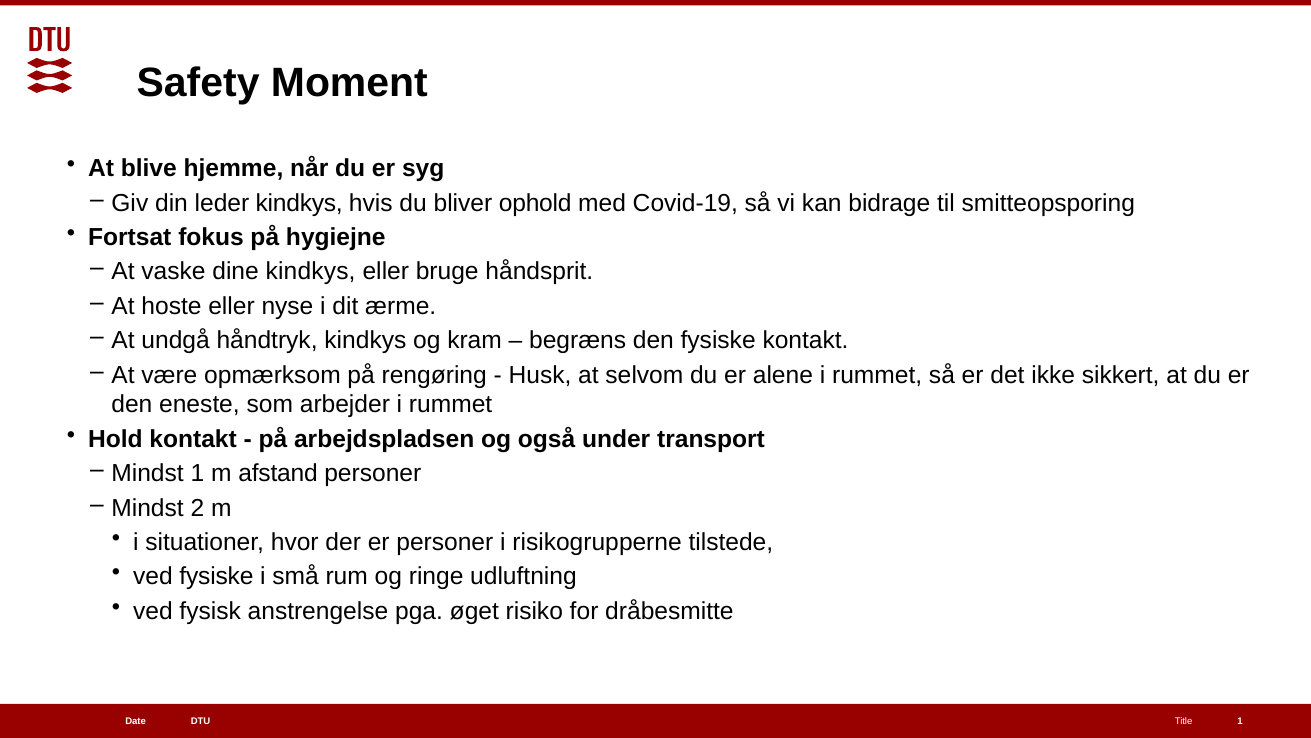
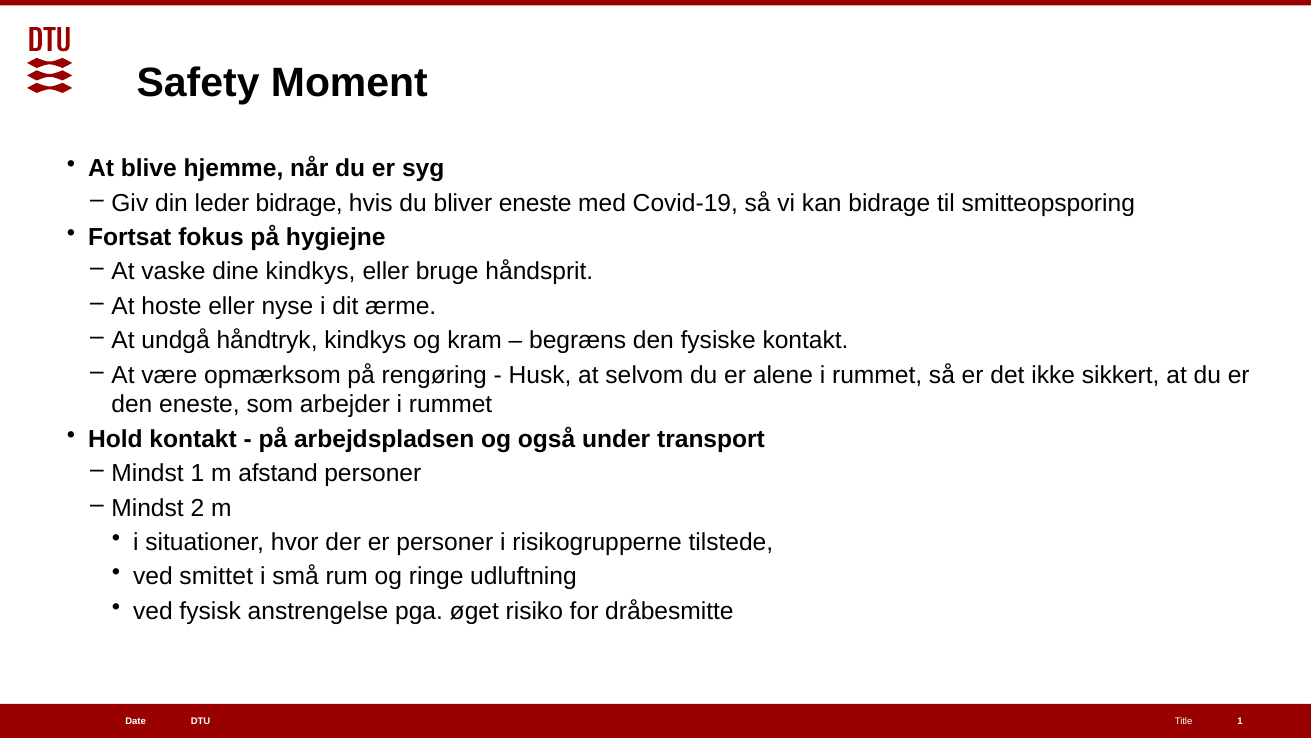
leder kindkys: kindkys -> bidrage (299, 203)
bliver ophold: ophold -> eneste (535, 203)
ved fysiske: fysiske -> smittet (216, 576)
